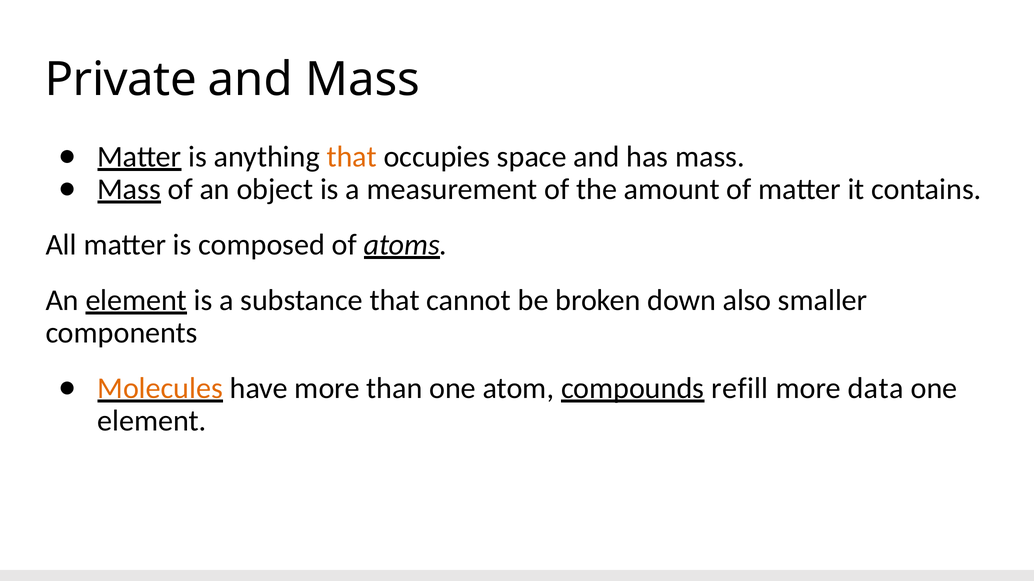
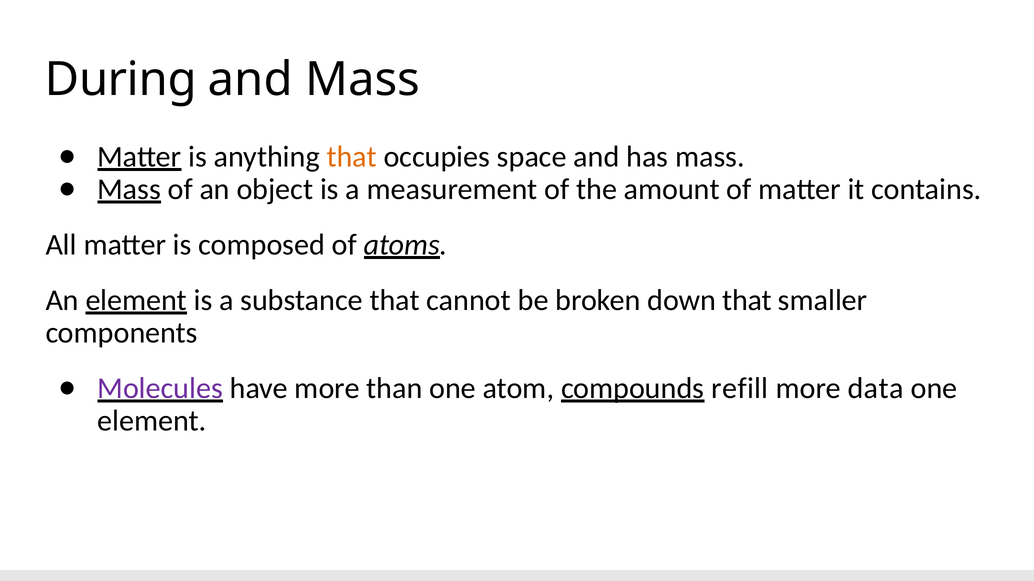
Private: Private -> During (121, 80)
down also: also -> that (747, 300)
Molecules colour: orange -> purple (160, 389)
